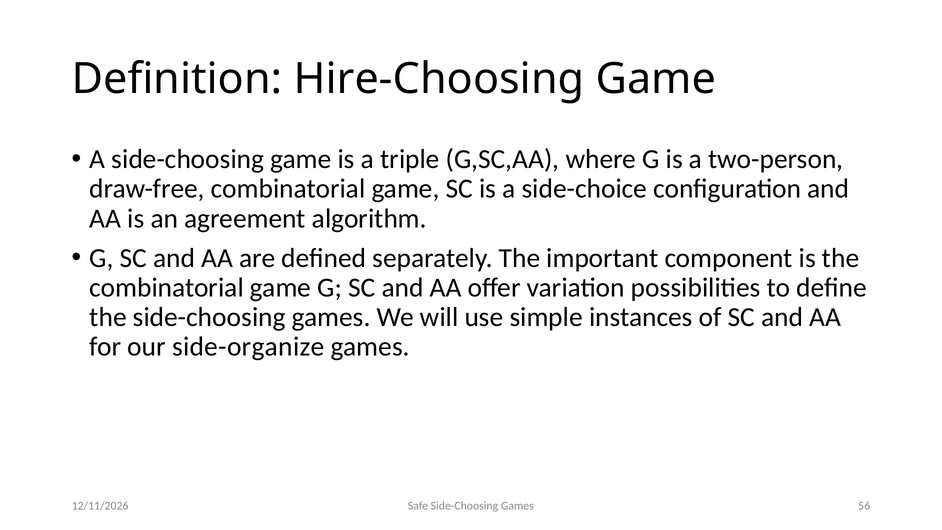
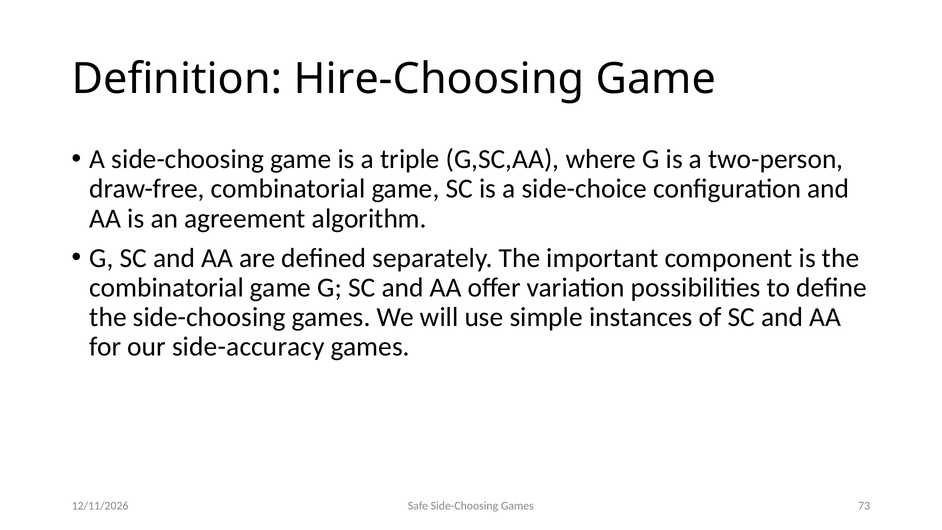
side-organize: side-organize -> side-accuracy (248, 347)
56: 56 -> 73 (864, 506)
